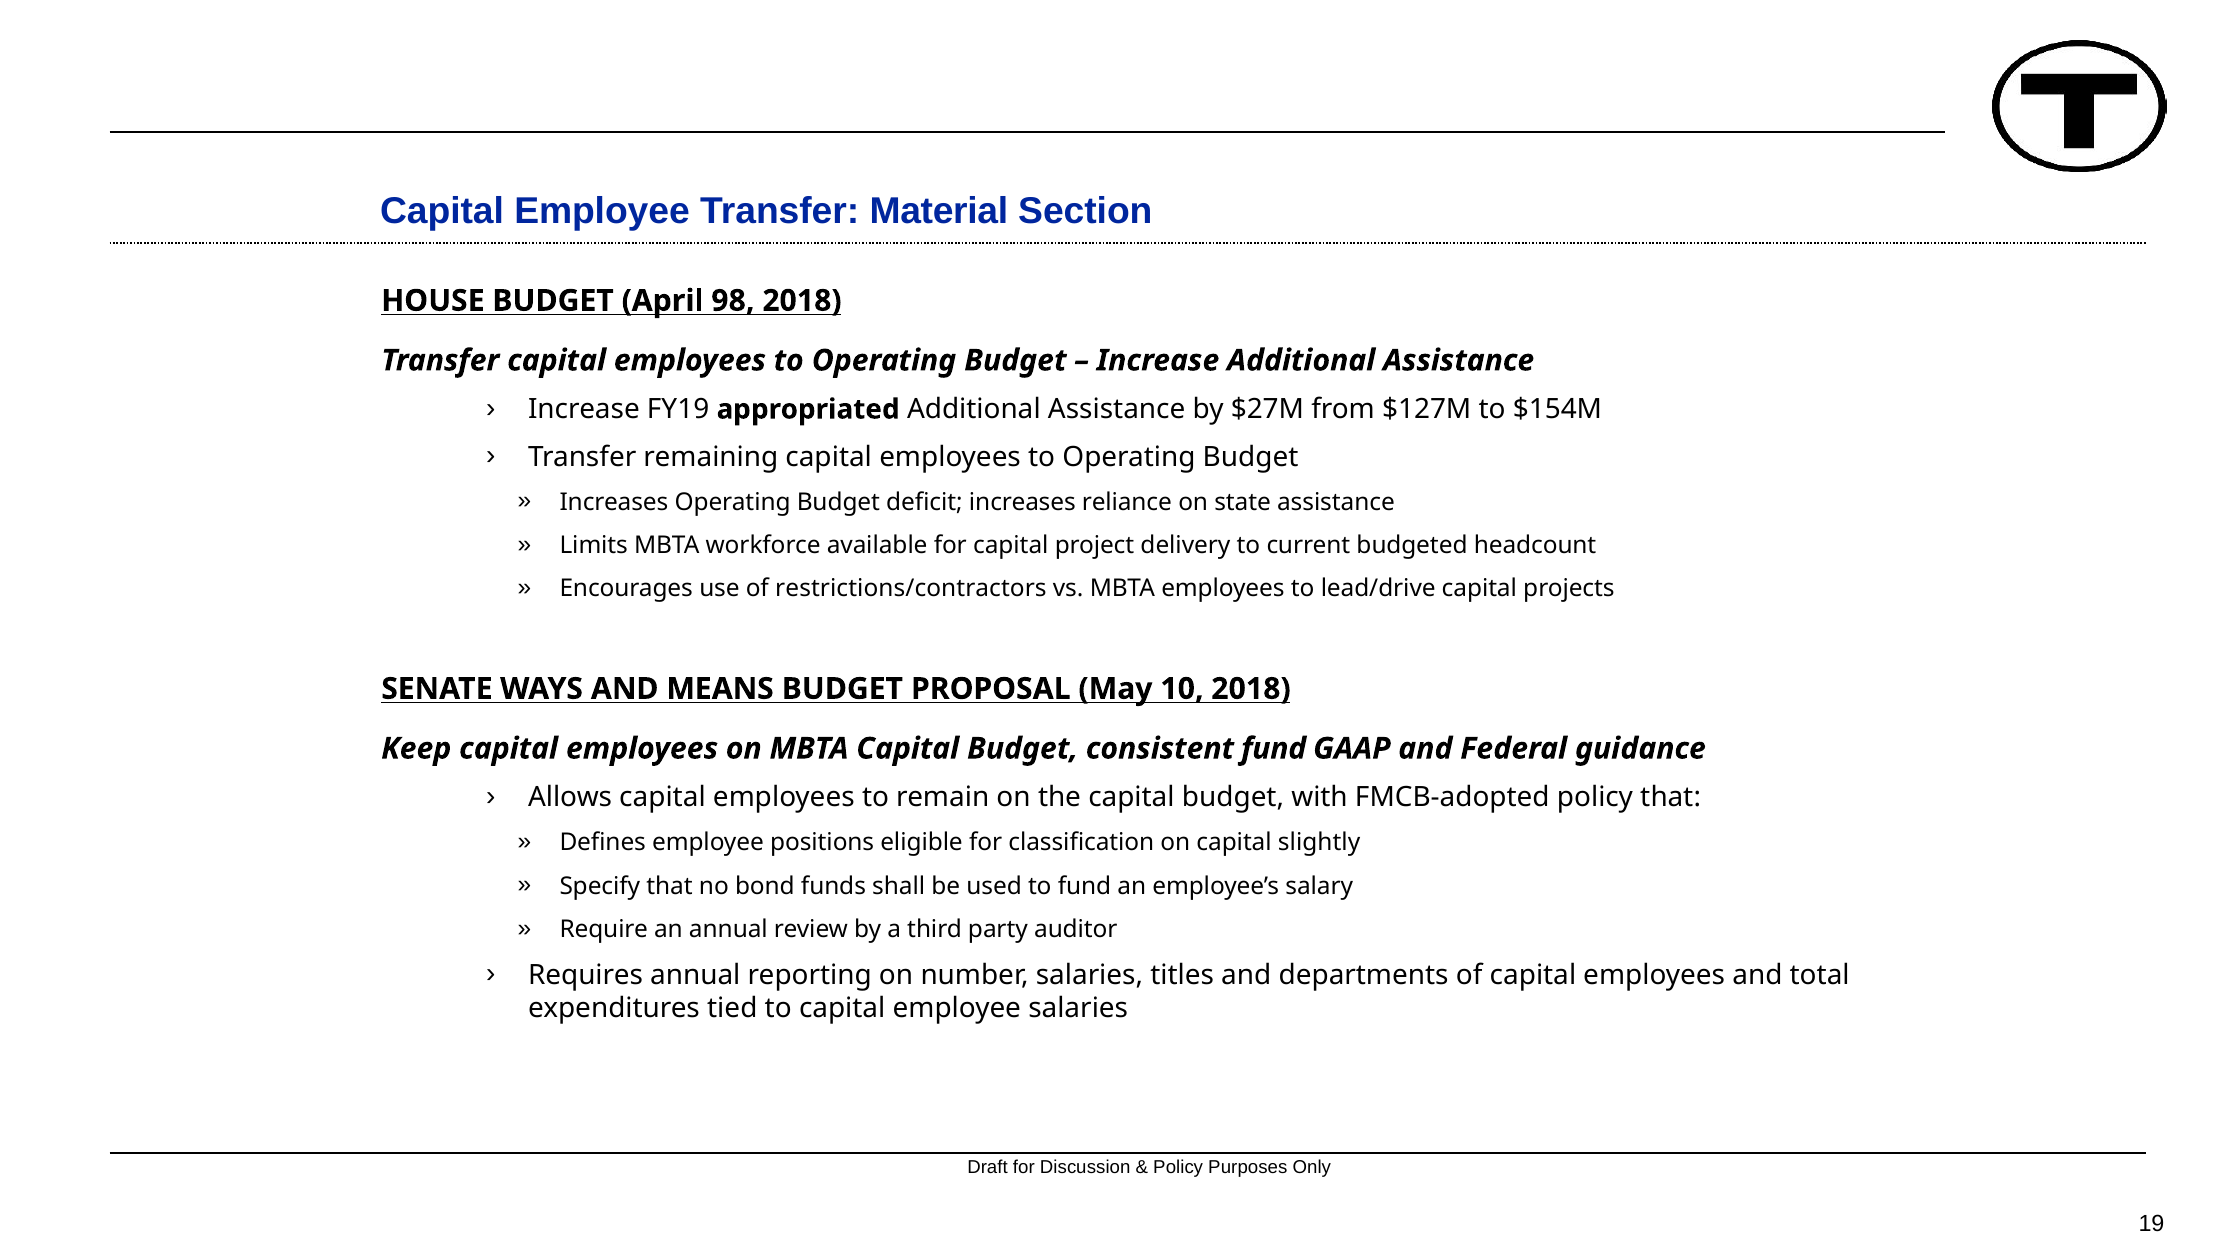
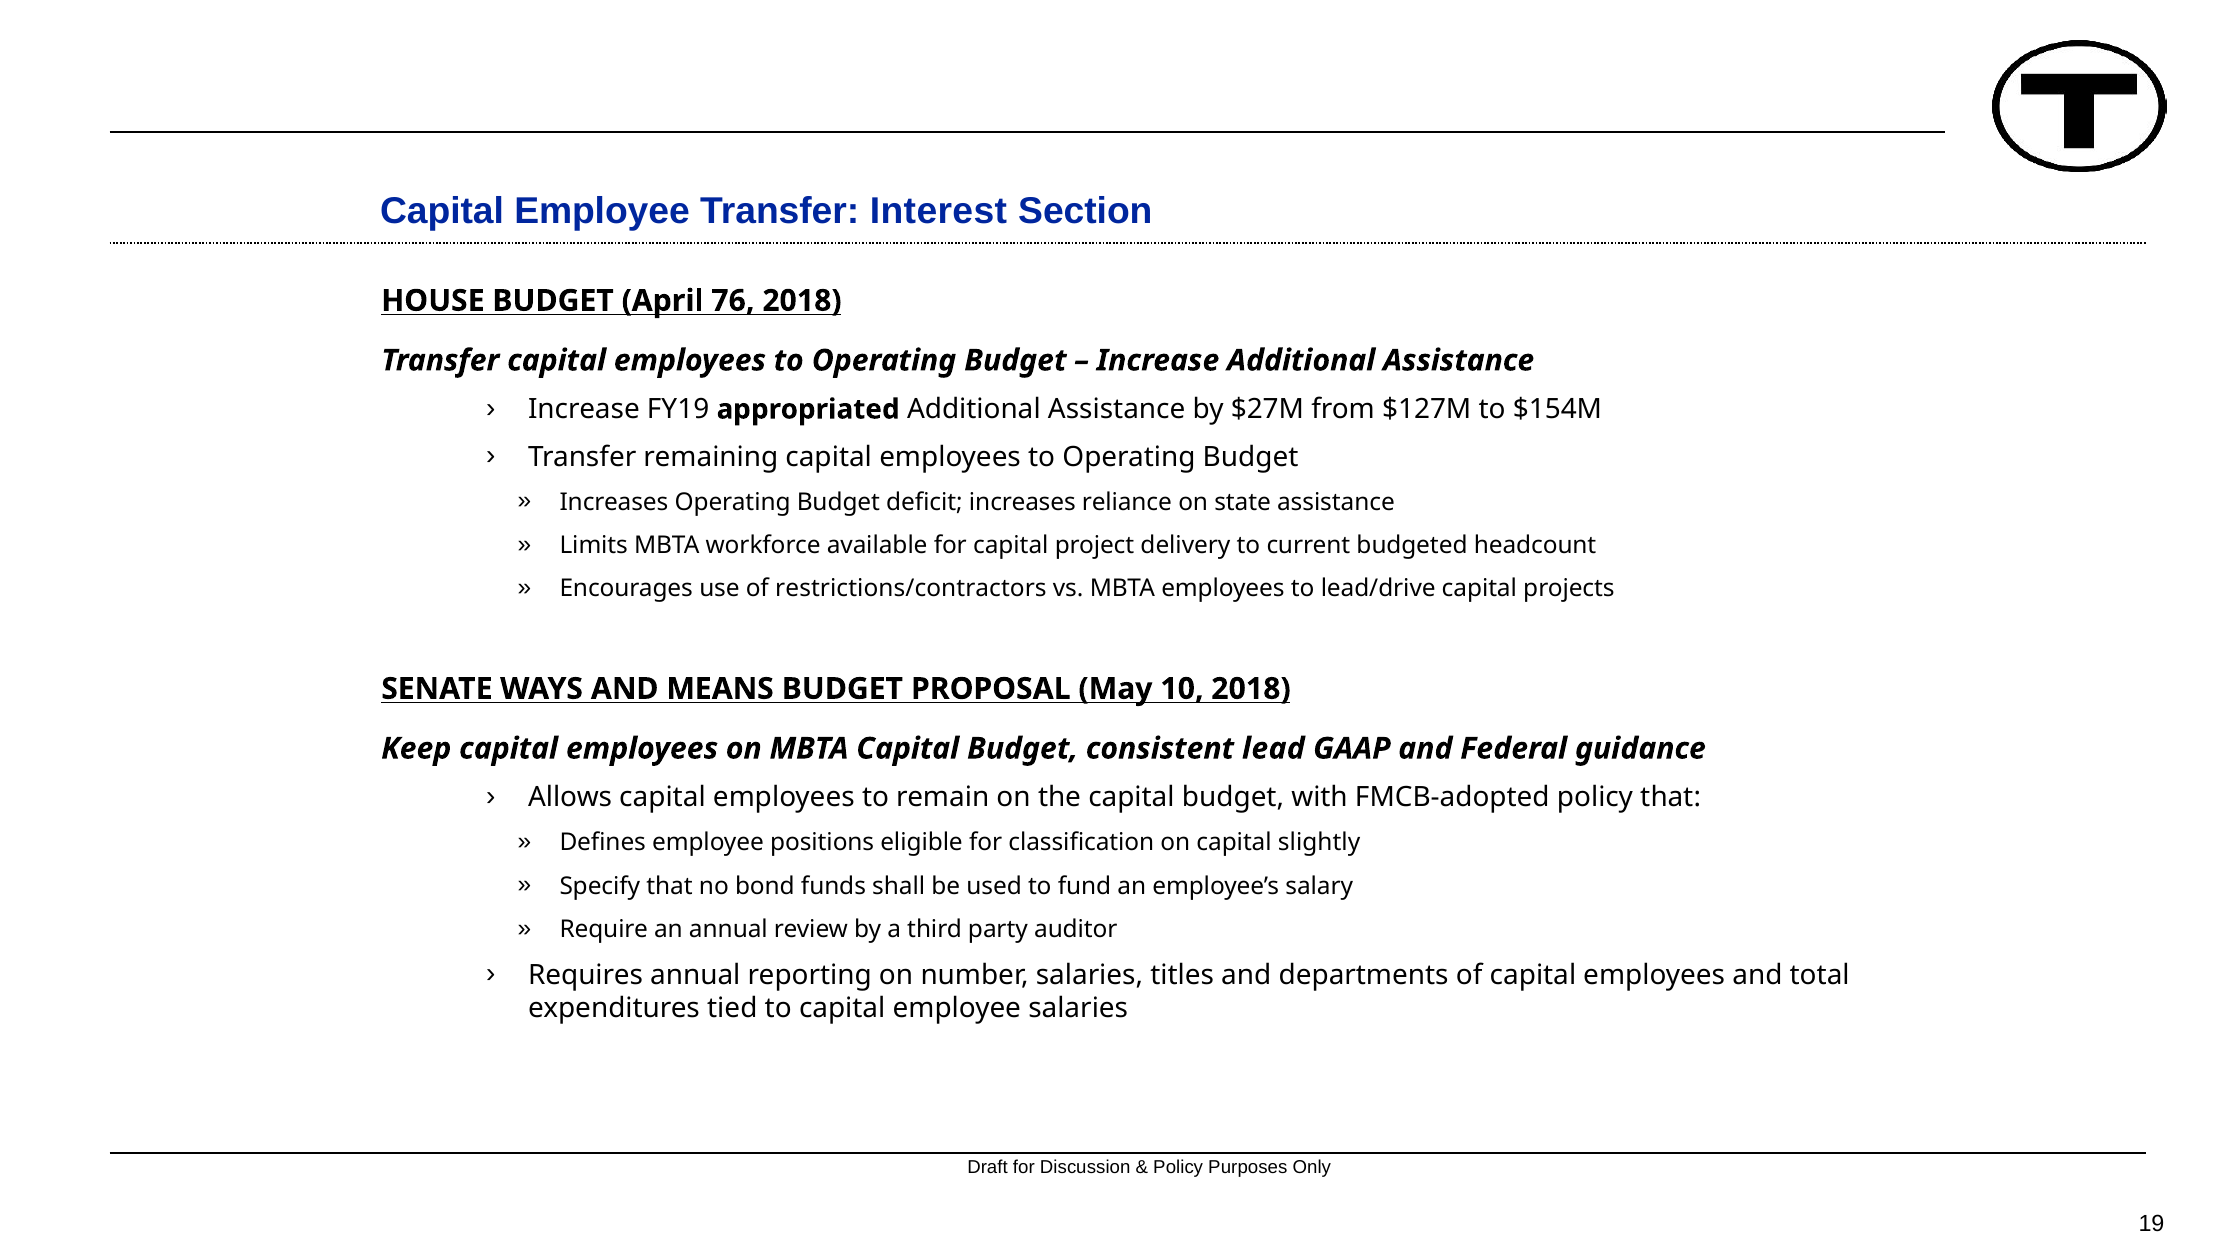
Material: Material -> Interest (939, 211)
98: 98 -> 76 (733, 301)
consistent fund: fund -> lead (1273, 748)
